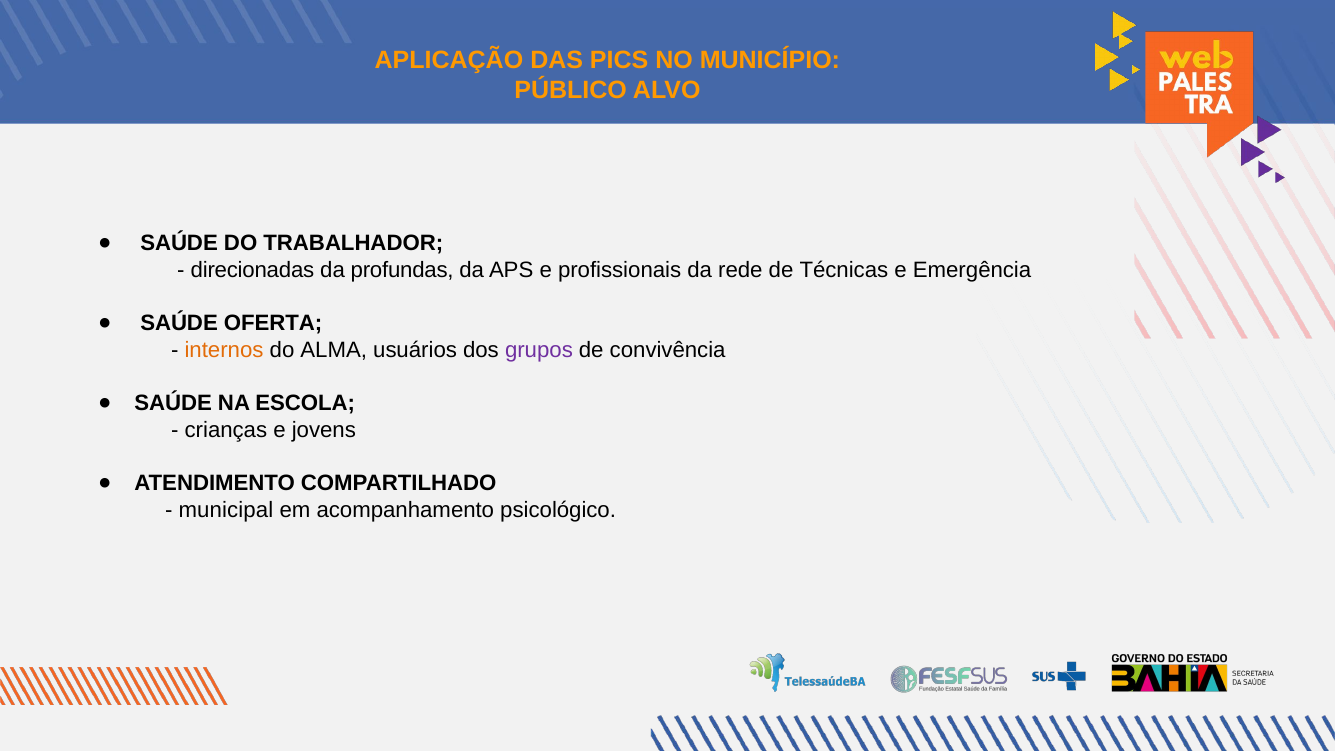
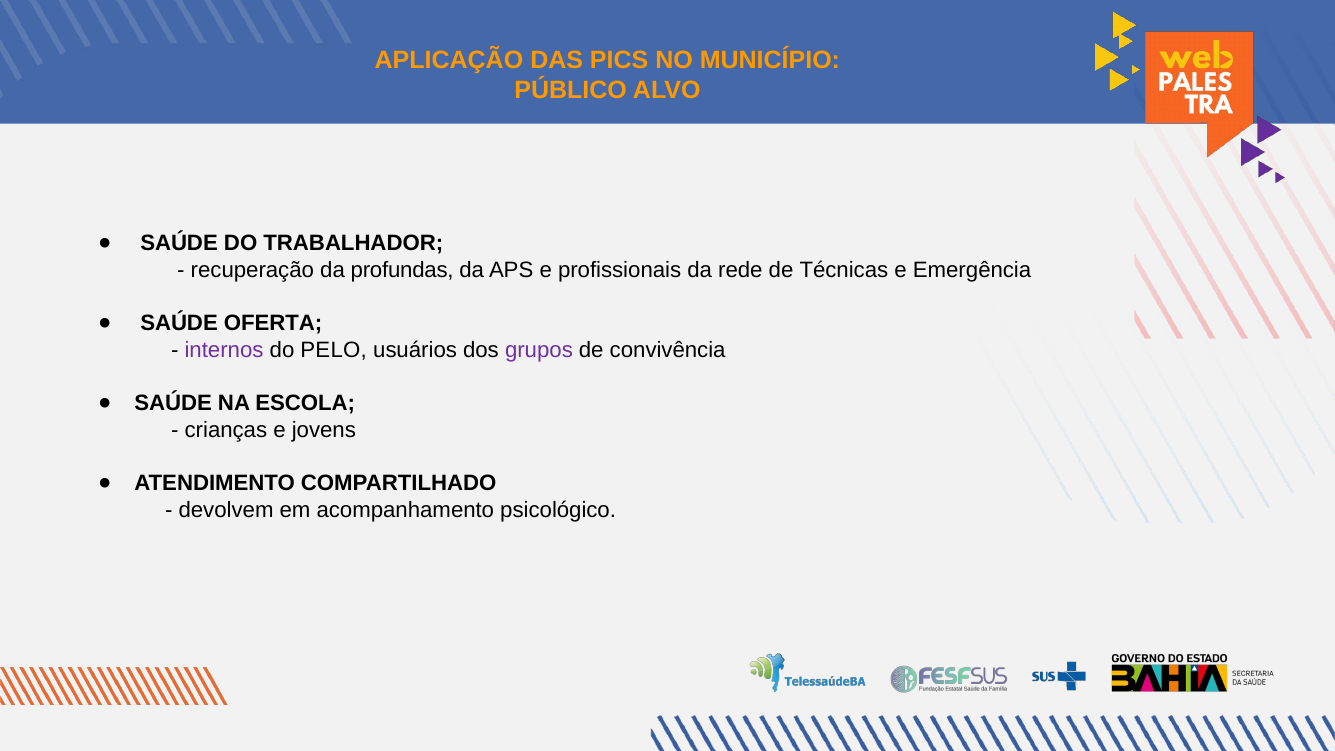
direcionadas: direcionadas -> recuperação (252, 270)
internos colour: orange -> purple (224, 350)
ALMA: ALMA -> PELO (334, 350)
municipal: municipal -> devolvem (226, 510)
